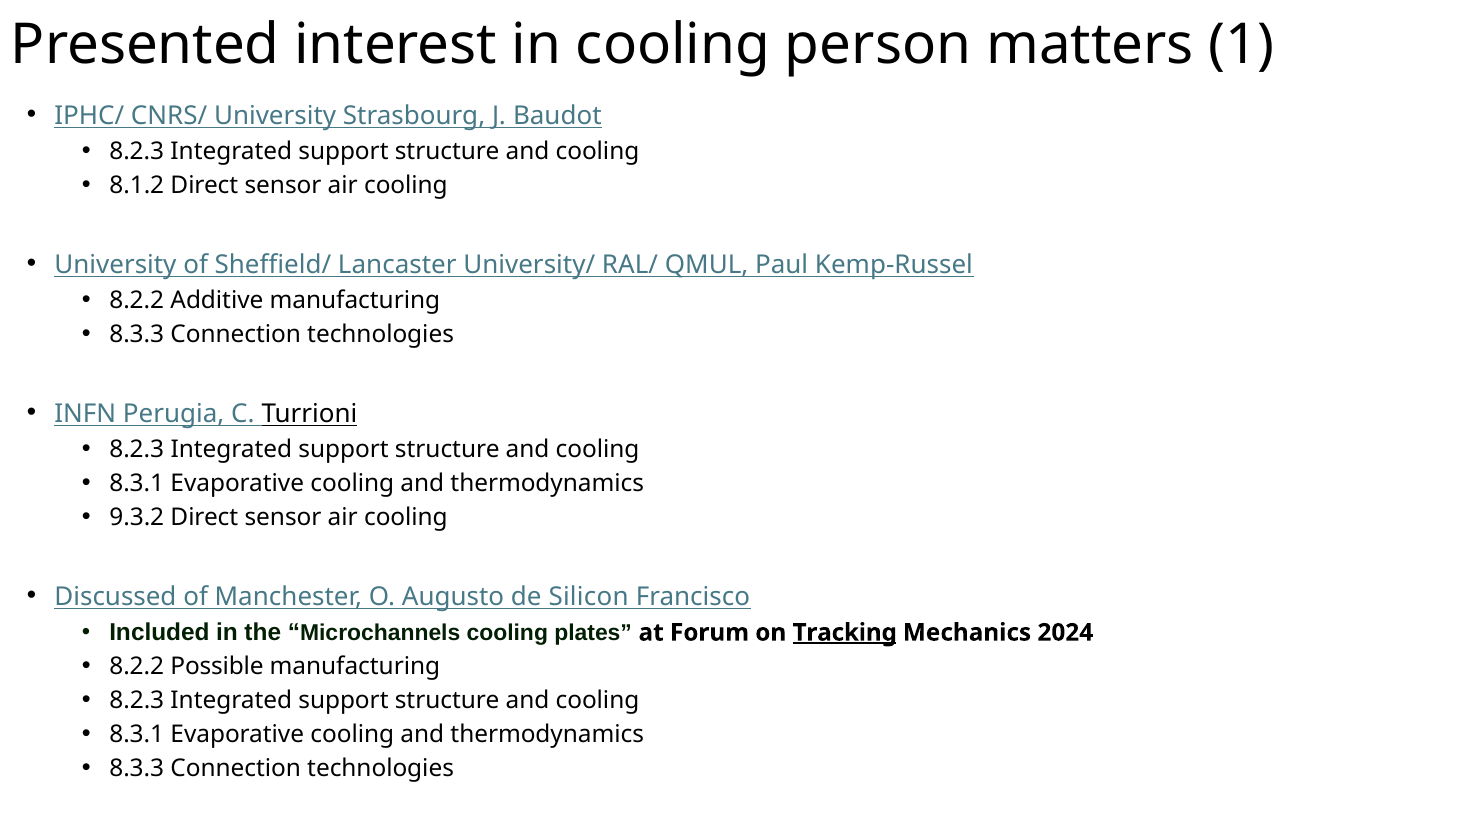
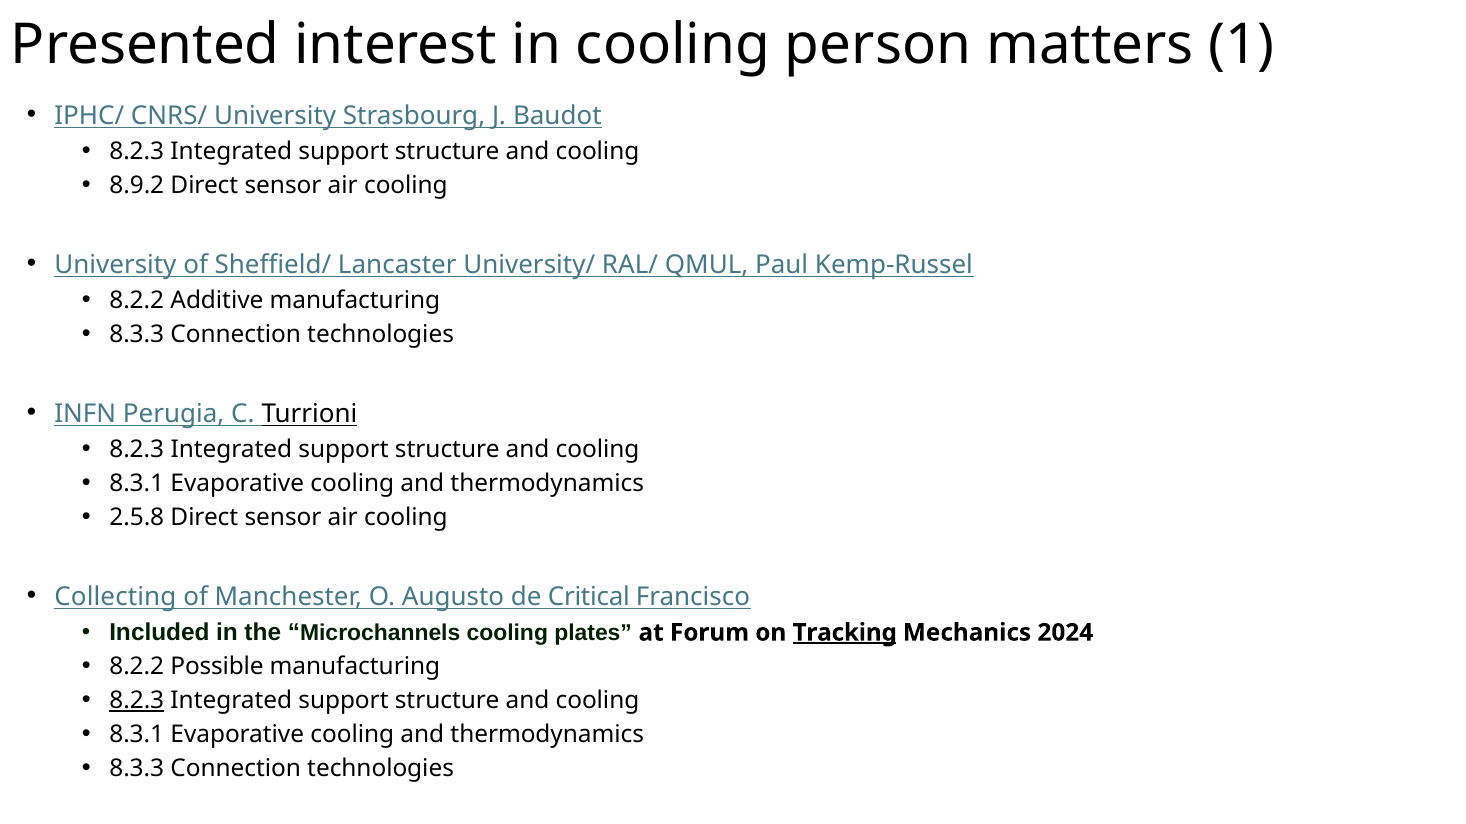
8.1.2: 8.1.2 -> 8.9.2 (137, 185)
9.3.2: 9.3.2 -> 2.5.8 (137, 518)
Discussed: Discussed -> Collecting (115, 597)
Silicon: Silicon -> Critical (589, 597)
8.2.3 underline: none -> present (137, 701)
